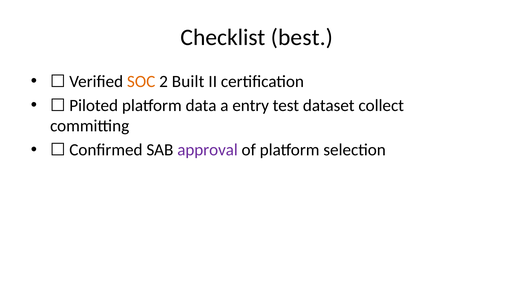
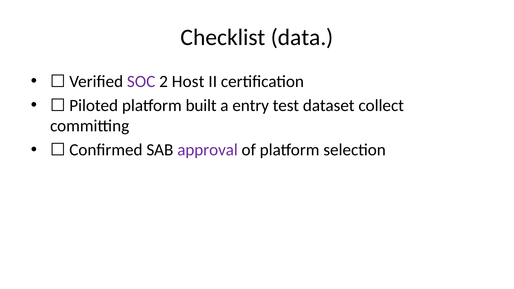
best: best -> data (302, 37)
SOC colour: orange -> purple (141, 82)
Built: Built -> Host (188, 82)
data: data -> built (201, 106)
